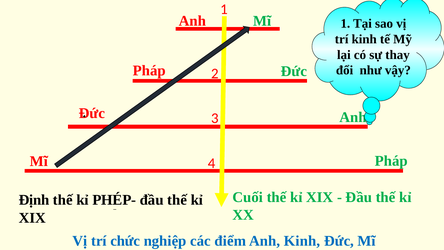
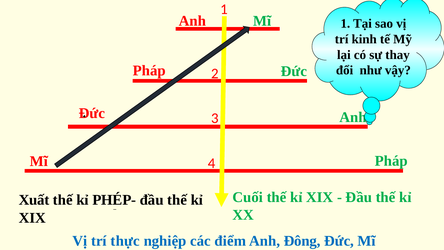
Định: Định -> Xuất (34, 200)
chức: chức -> thực (125, 241)
Anh Kinh: Kinh -> Đông (302, 241)
